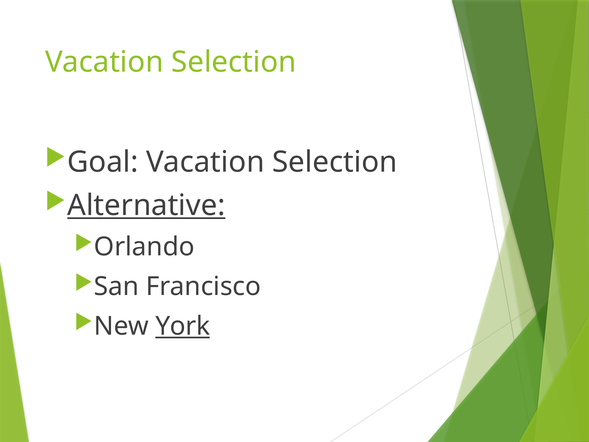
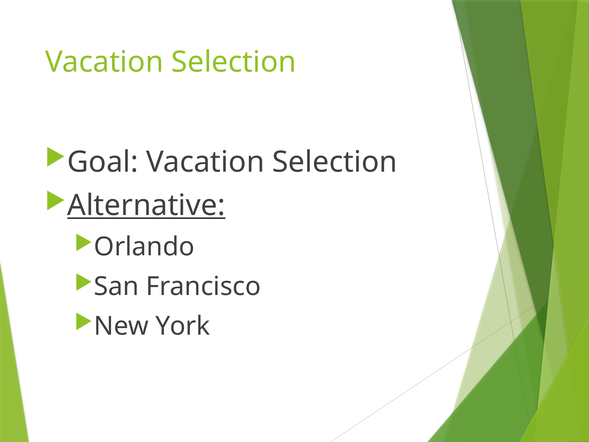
York underline: present -> none (183, 326)
